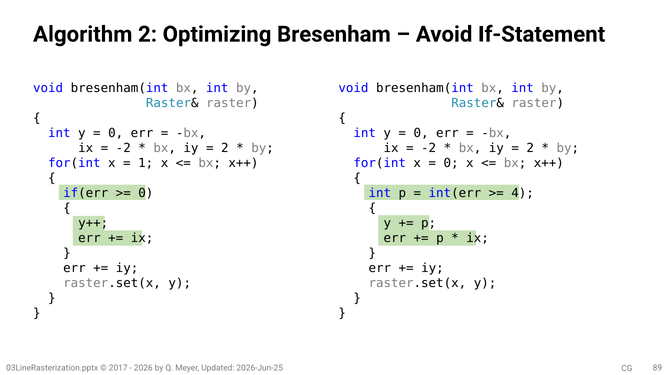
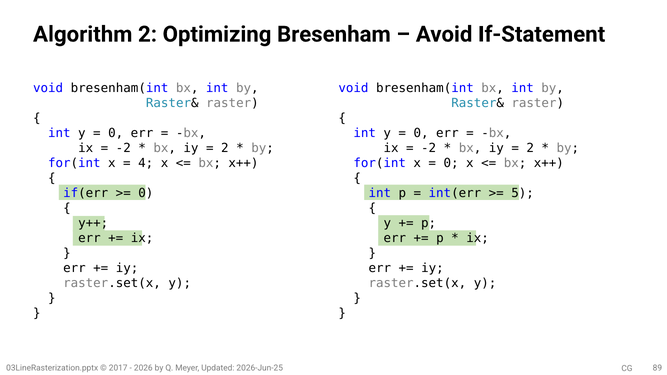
1: 1 -> 4 (146, 163)
4: 4 -> 5 (523, 193)
